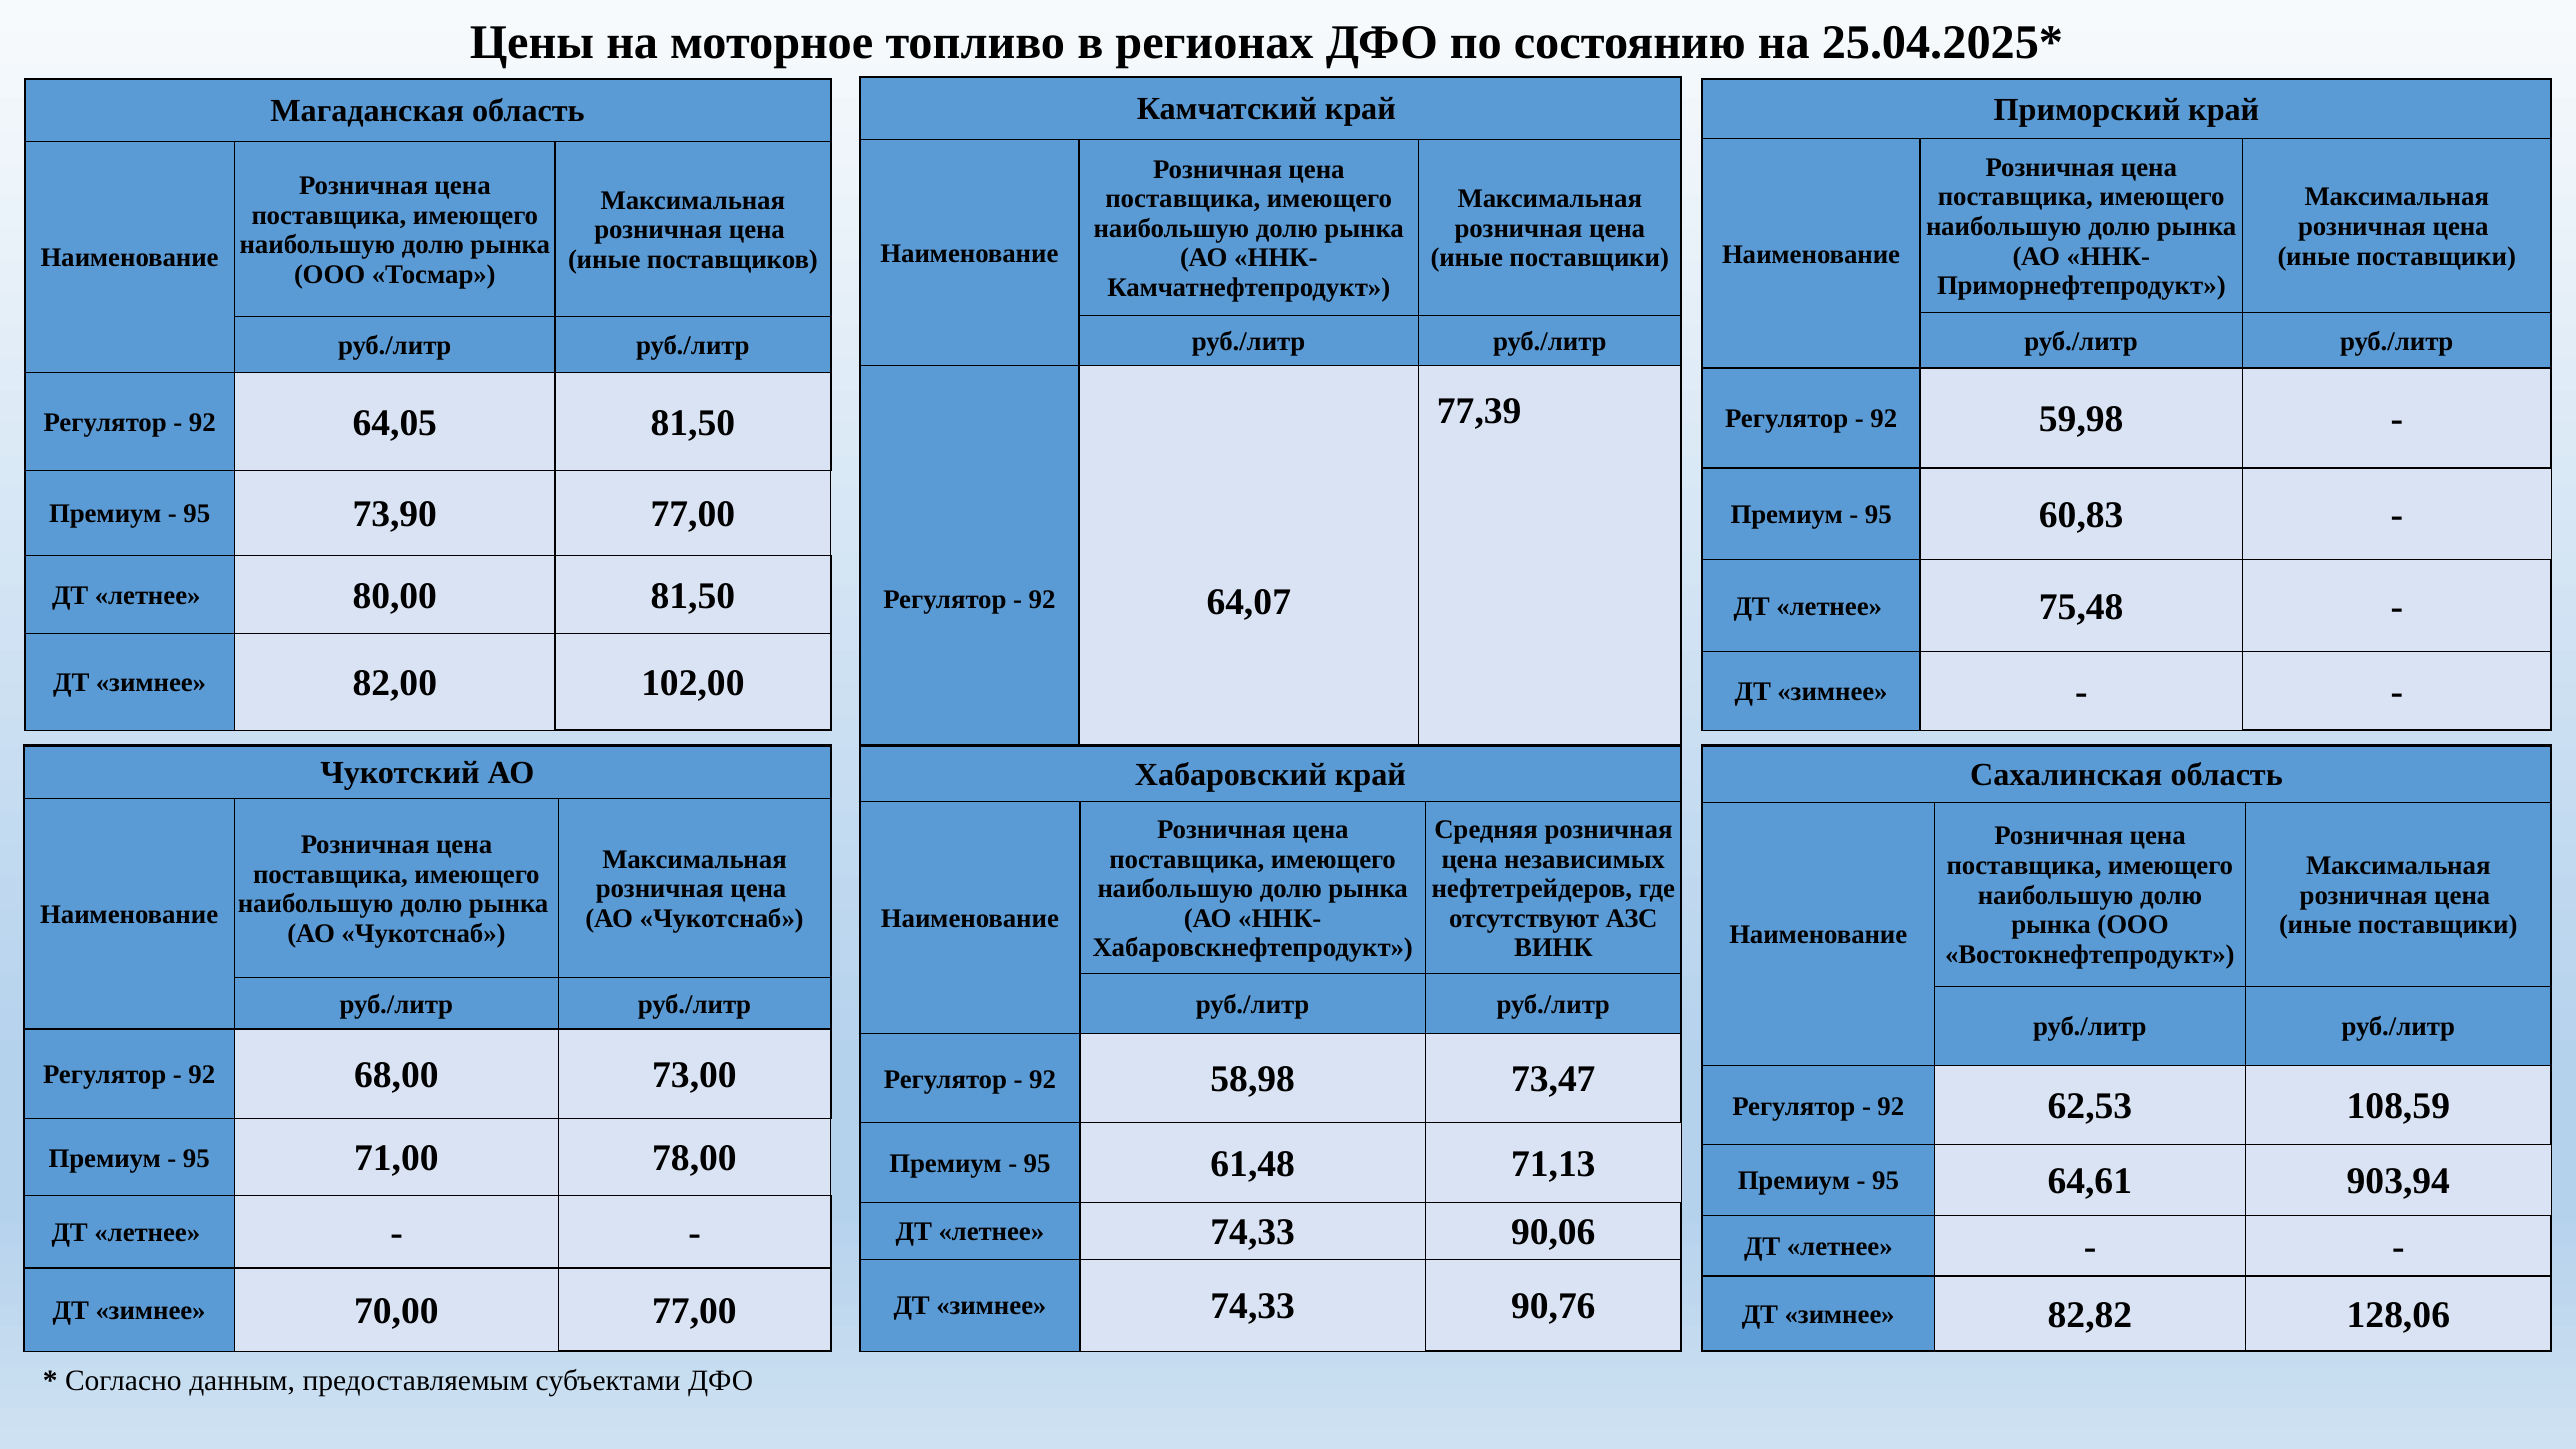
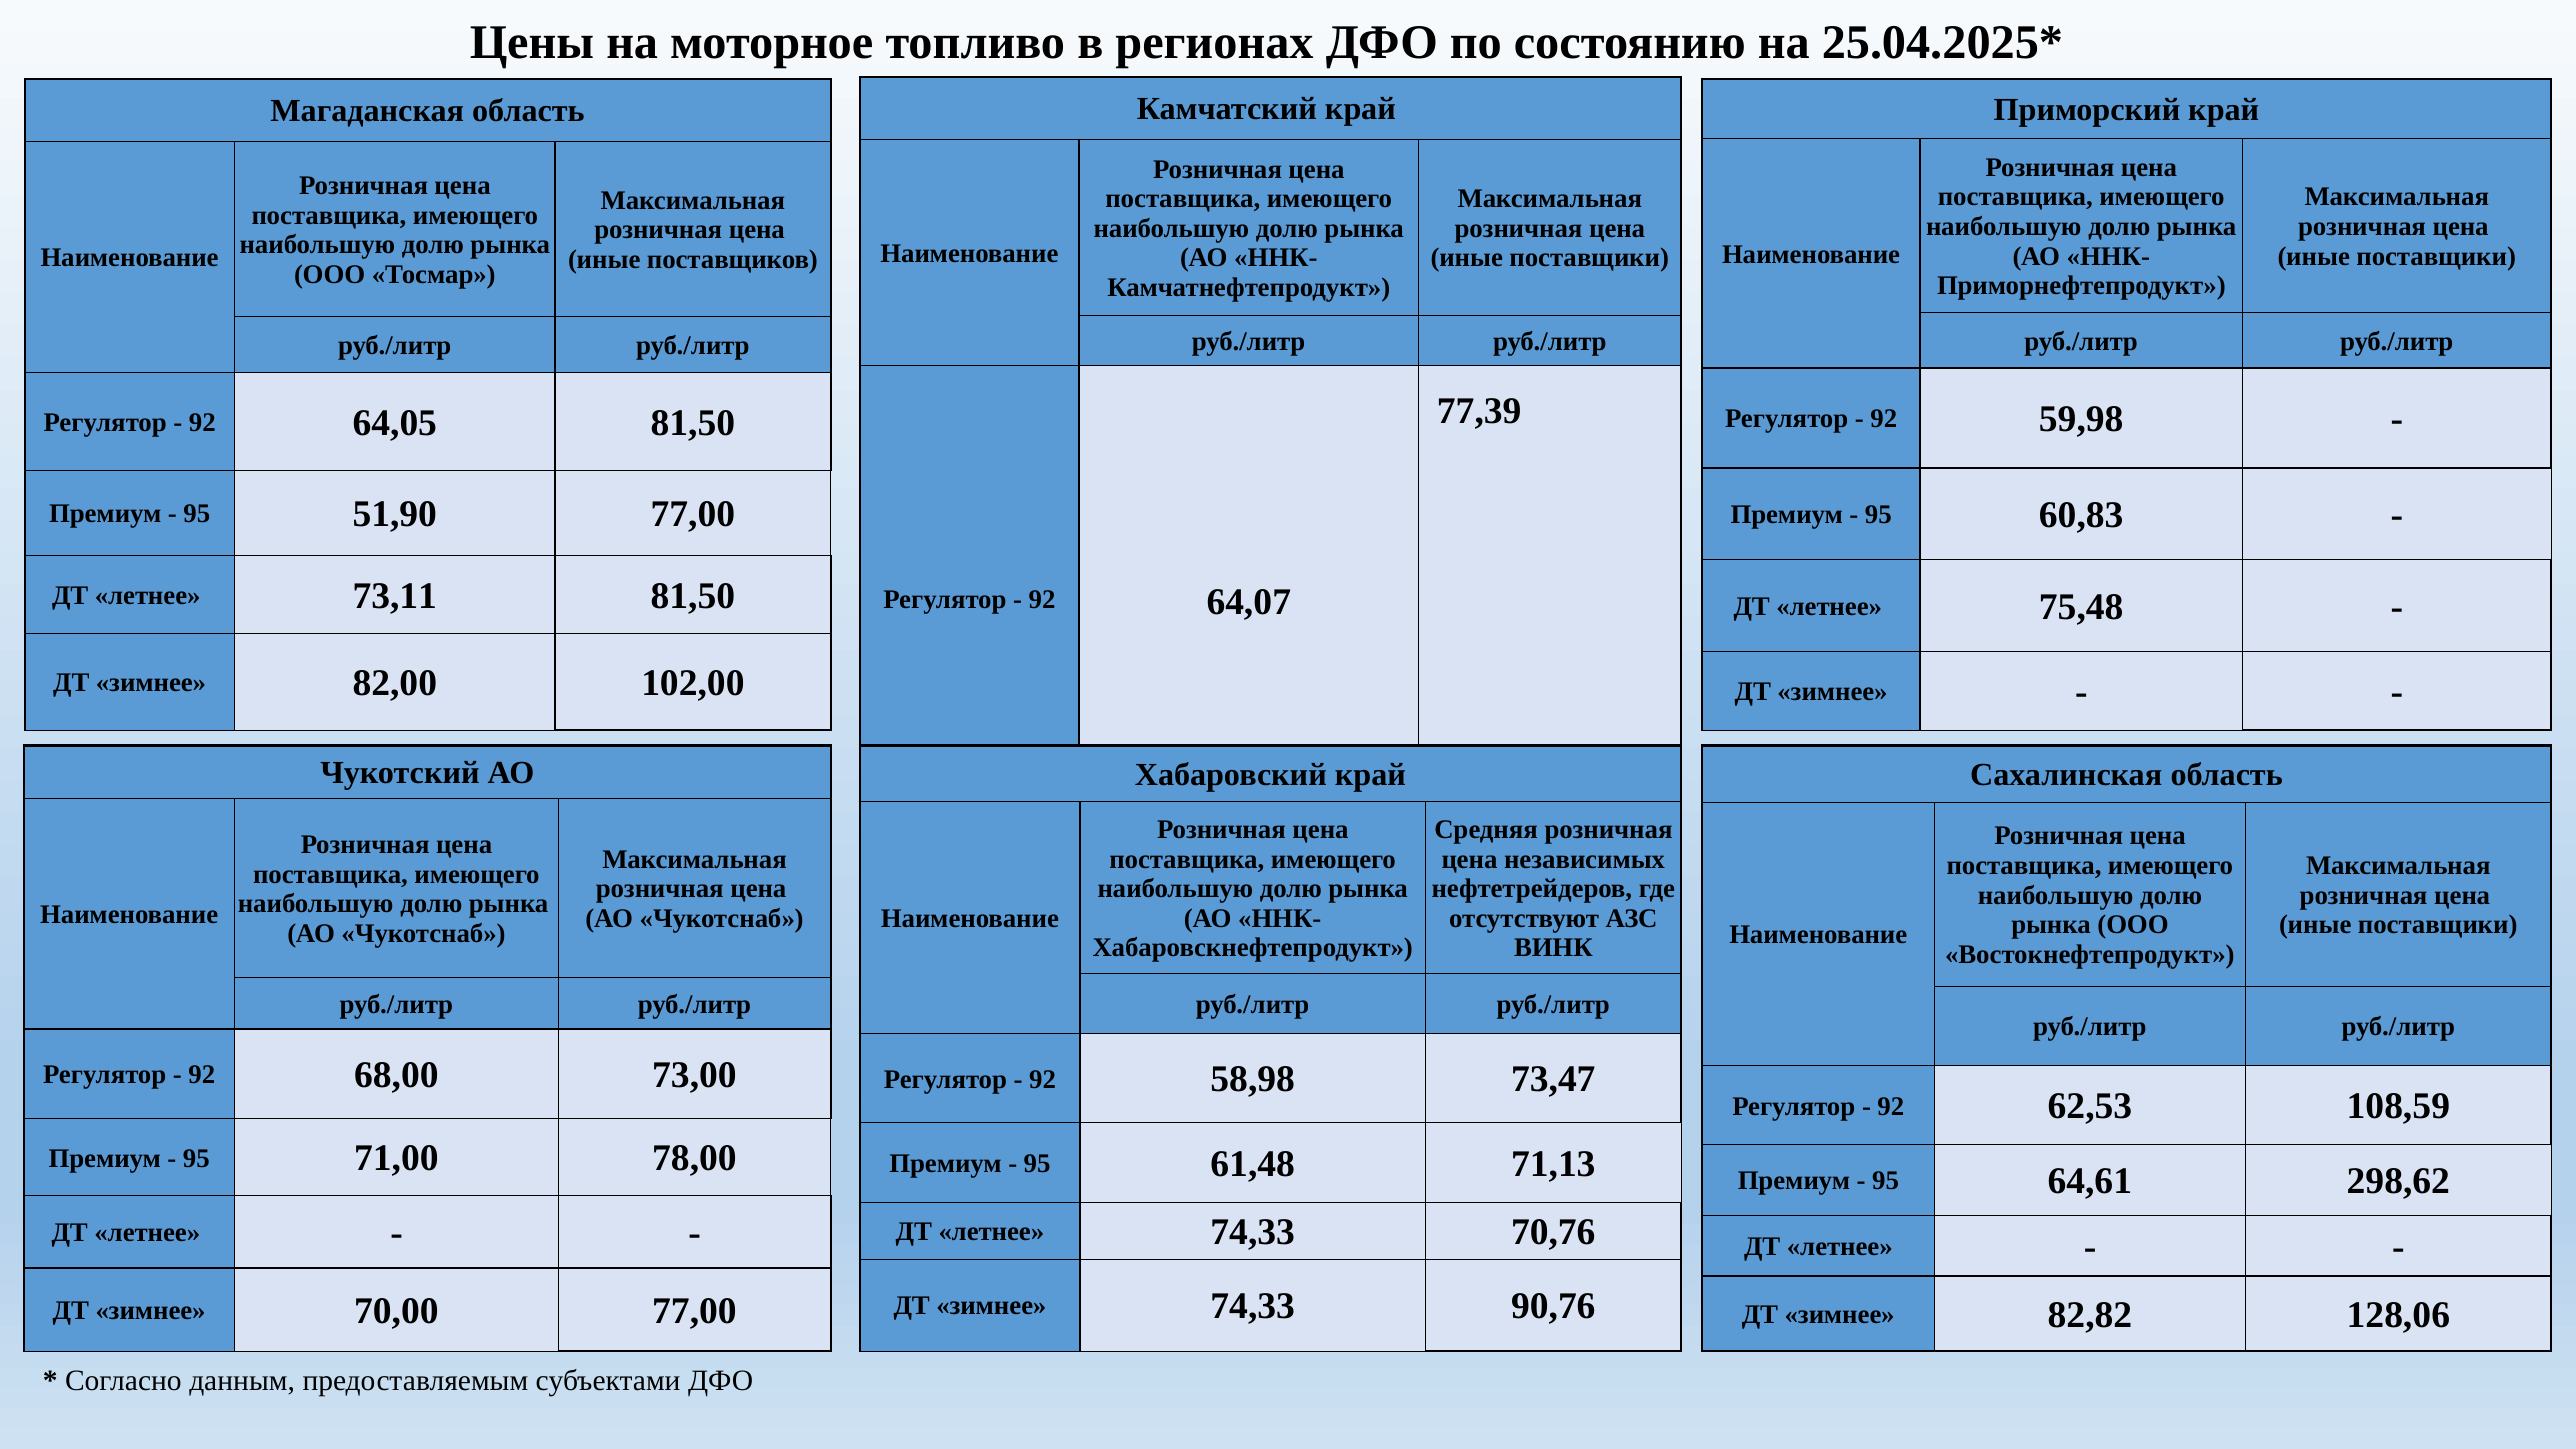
73,90: 73,90 -> 51,90 (395, 514)
80,00: 80,00 -> 73,11 (395, 596)
903,94: 903,94 -> 298,62 (2398, 1181)
90,06: 90,06 -> 70,76 (1553, 1232)
